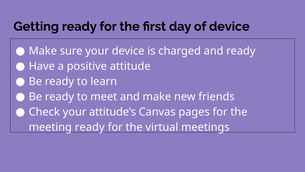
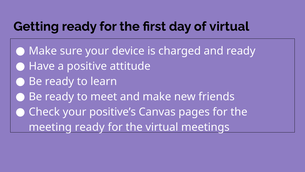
of device: device -> virtual (229, 26)
attitude’s: attitude’s -> positive’s (113, 112)
